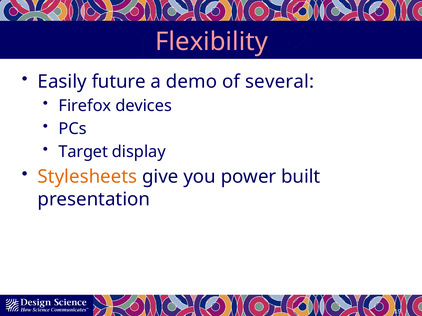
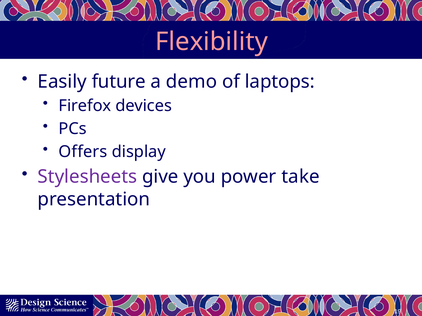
several: several -> laptops (280, 82)
Target: Target -> Offers (83, 152)
Stylesheets colour: orange -> purple (87, 177)
built: built -> take (301, 177)
